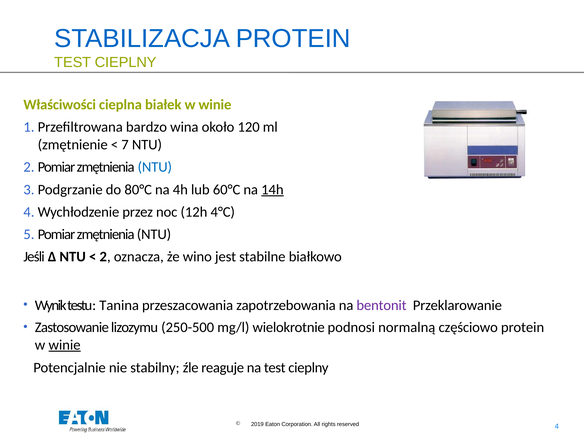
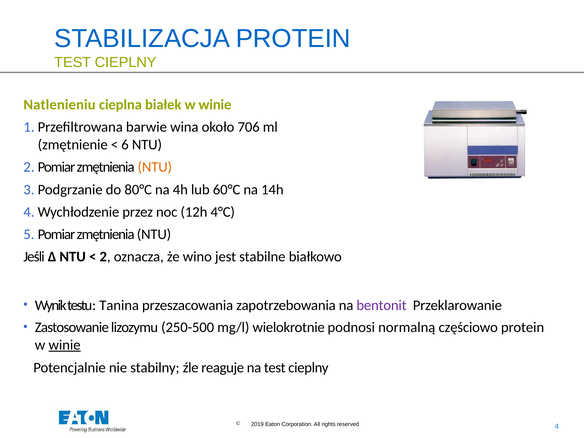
Właściwości: Właściwości -> Natlenieniu (60, 105)
bardzo: bardzo -> barwie (146, 127)
120: 120 -> 706 (249, 127)
7: 7 -> 6 (125, 145)
NTU colour: blue -> orange (155, 167)
14h underline: present -> none (272, 190)
